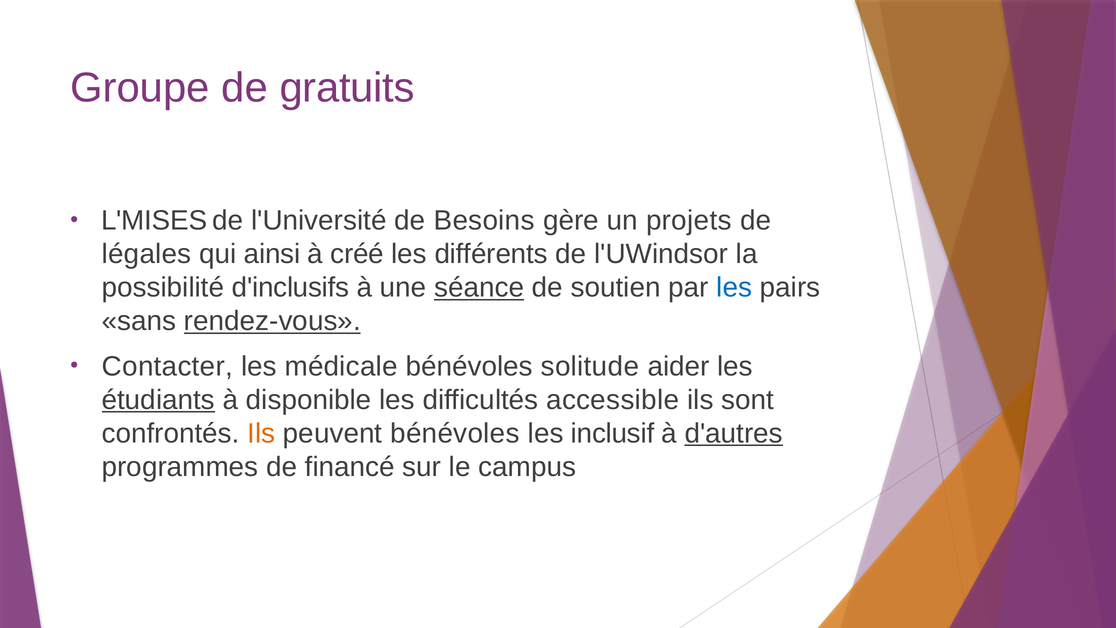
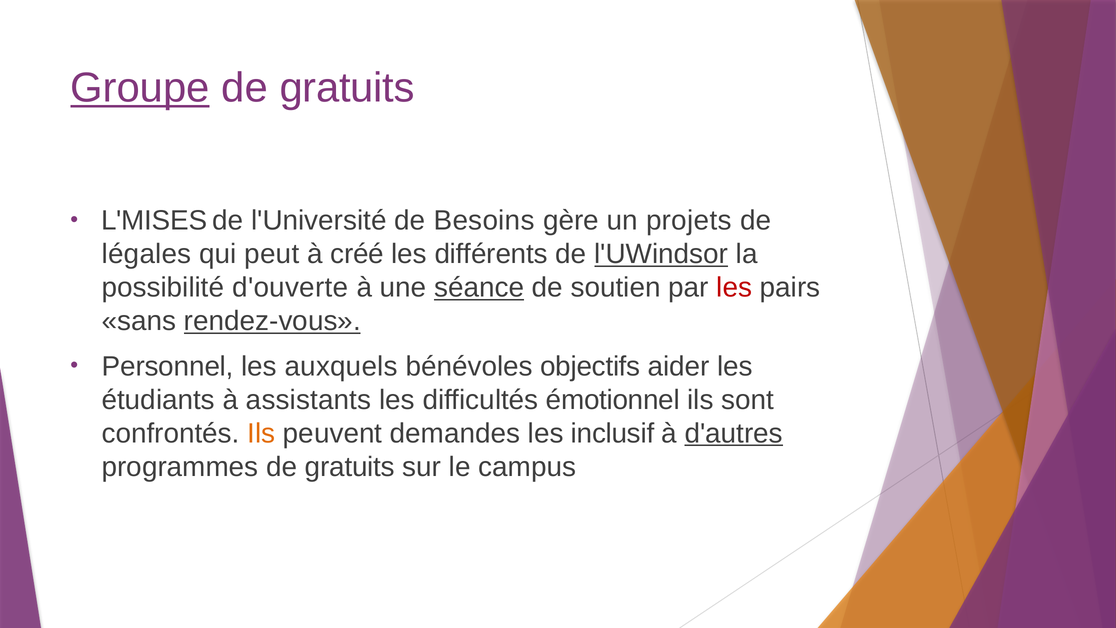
Groupe underline: none -> present (140, 88)
ainsi: ainsi -> peut (272, 254)
l'UWindsor underline: none -> present (661, 254)
d'inclusifs: d'inclusifs -> d'ouverte (290, 288)
les colour: blue -> red (734, 288)
Contacter: Contacter -> Personnel (168, 366)
médicale: médicale -> auxquels (341, 366)
solitude: solitude -> objectifs (590, 366)
étudiants underline: present -> none (158, 400)
disponible: disponible -> assistants (309, 400)
accessible: accessible -> émotionnel (613, 400)
peuvent bénévoles: bénévoles -> demandes (455, 433)
programmes de financé: financé -> gratuits (350, 467)
